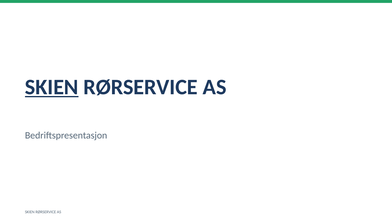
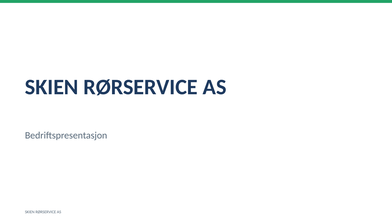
SKIEN underline: present -> none (52, 87)
